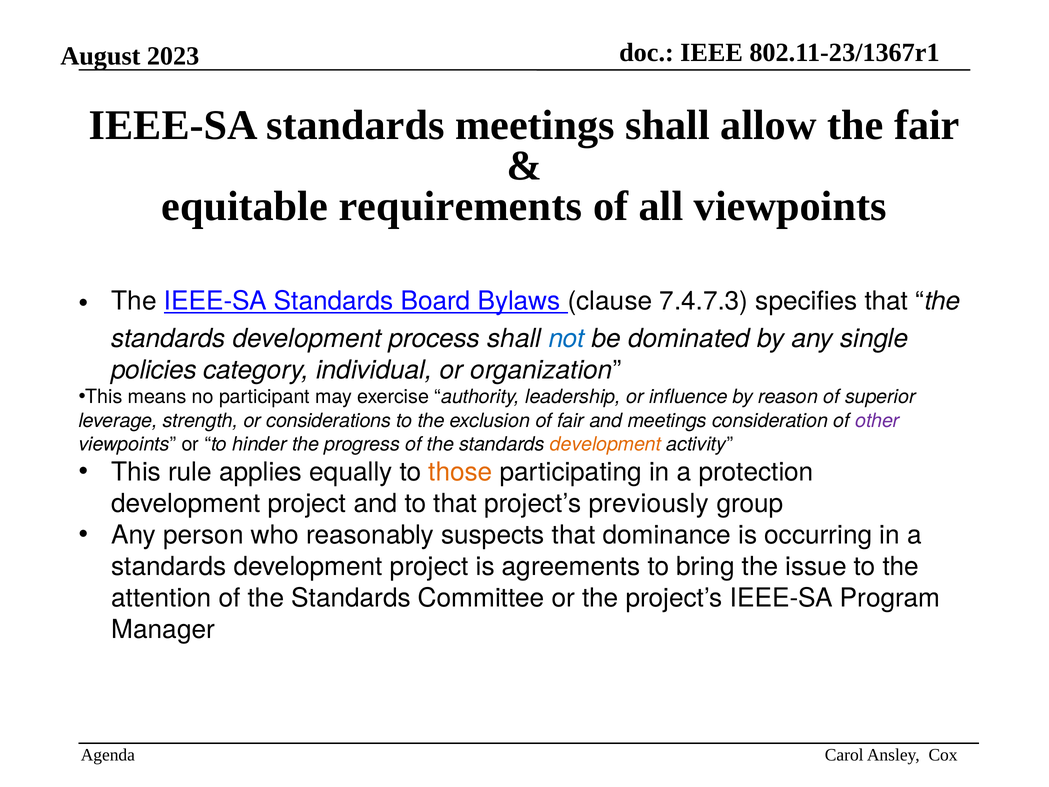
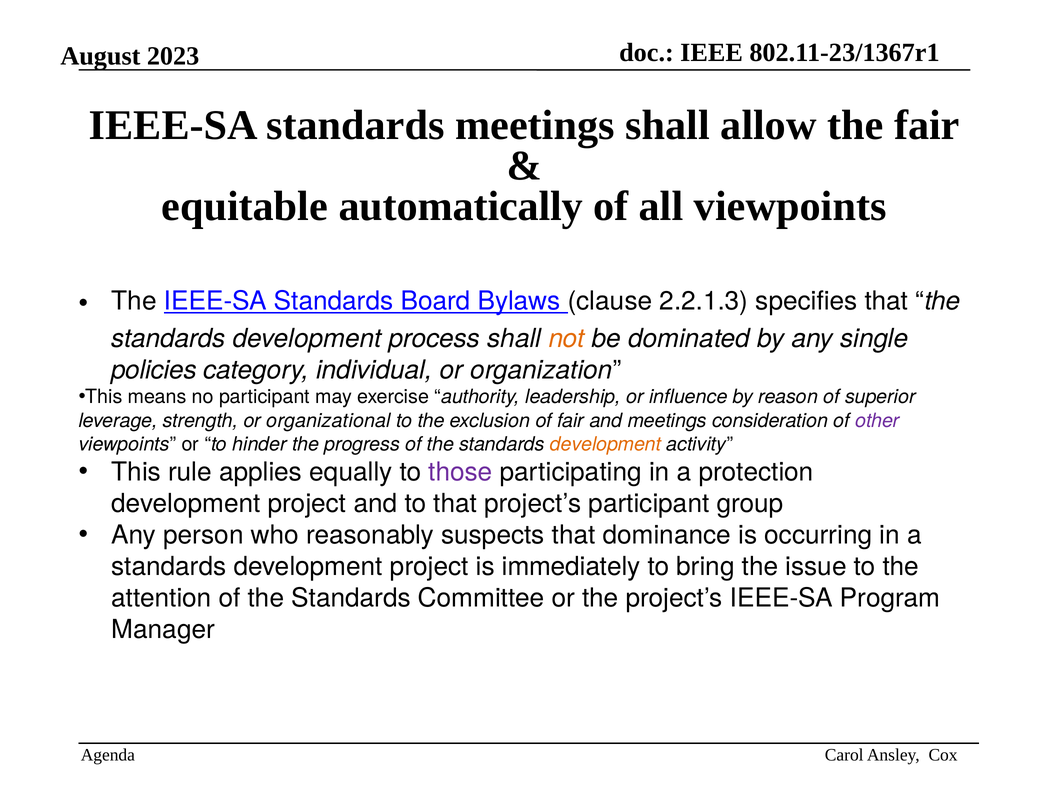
requirements: requirements -> automatically (461, 206)
7.4.7.3: 7.4.7.3 -> 2.2.1.3 (704, 301)
not colour: blue -> orange (567, 338)
considerations: considerations -> organizational (329, 420)
those colour: orange -> purple (460, 472)
project’s previously: previously -> participant (649, 503)
agreements: agreements -> immediately (571, 566)
